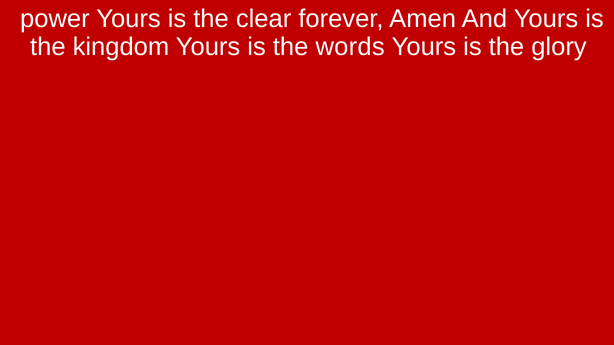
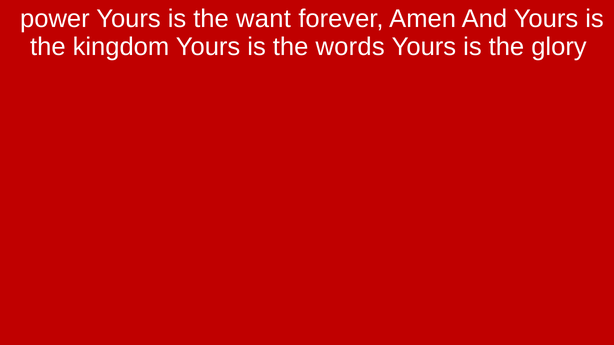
clear: clear -> want (263, 19)
